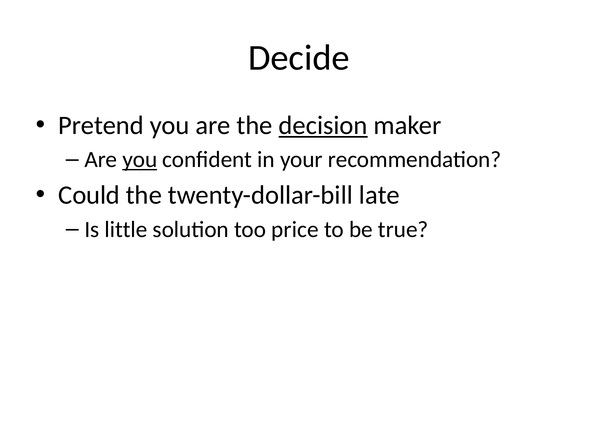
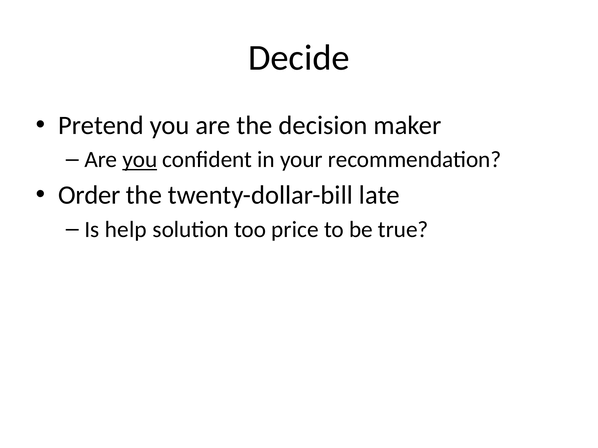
decision underline: present -> none (323, 125)
Could: Could -> Order (89, 195)
little: little -> help (126, 230)
